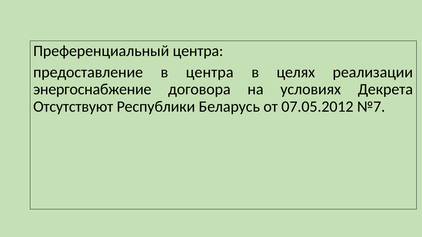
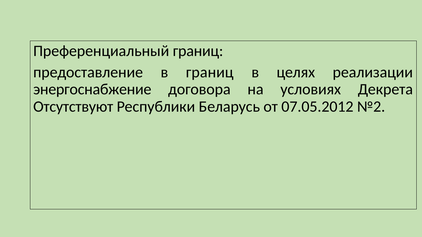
Преференциальный центра: центра -> границ (198, 51)
в центра: центра -> границ (210, 72)
№7: №7 -> №2 (371, 107)
